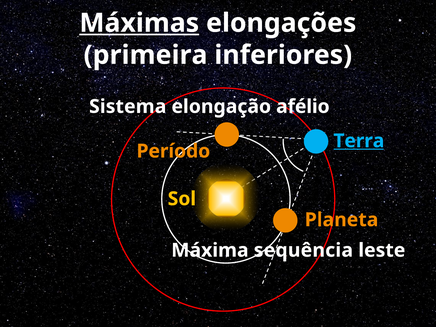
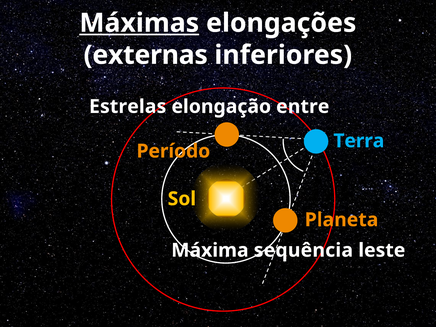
primeira: primeira -> externas (146, 55)
Sistema: Sistema -> Estrelas (128, 107)
afélio: afélio -> entre (303, 107)
Terra underline: present -> none (359, 141)
